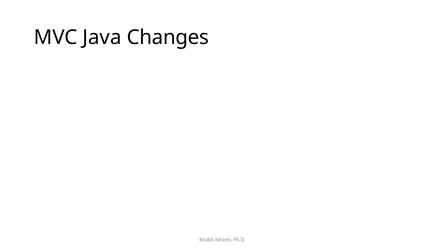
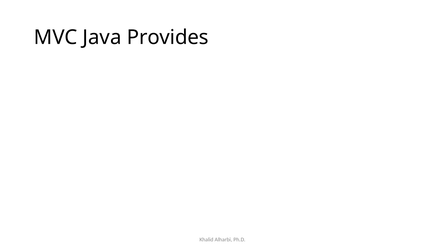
Changes: Changes -> Provides (168, 37)
